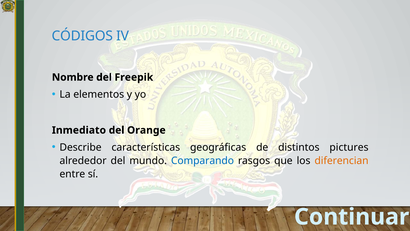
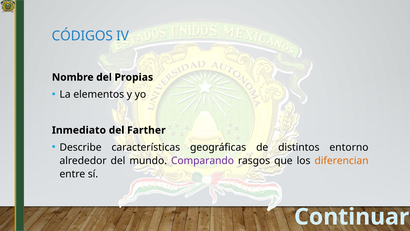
Freepik: Freepik -> Propias (134, 77)
Orange: Orange -> Farther (146, 130)
pictures: pictures -> entorno (349, 147)
Comparando colour: blue -> purple (202, 160)
